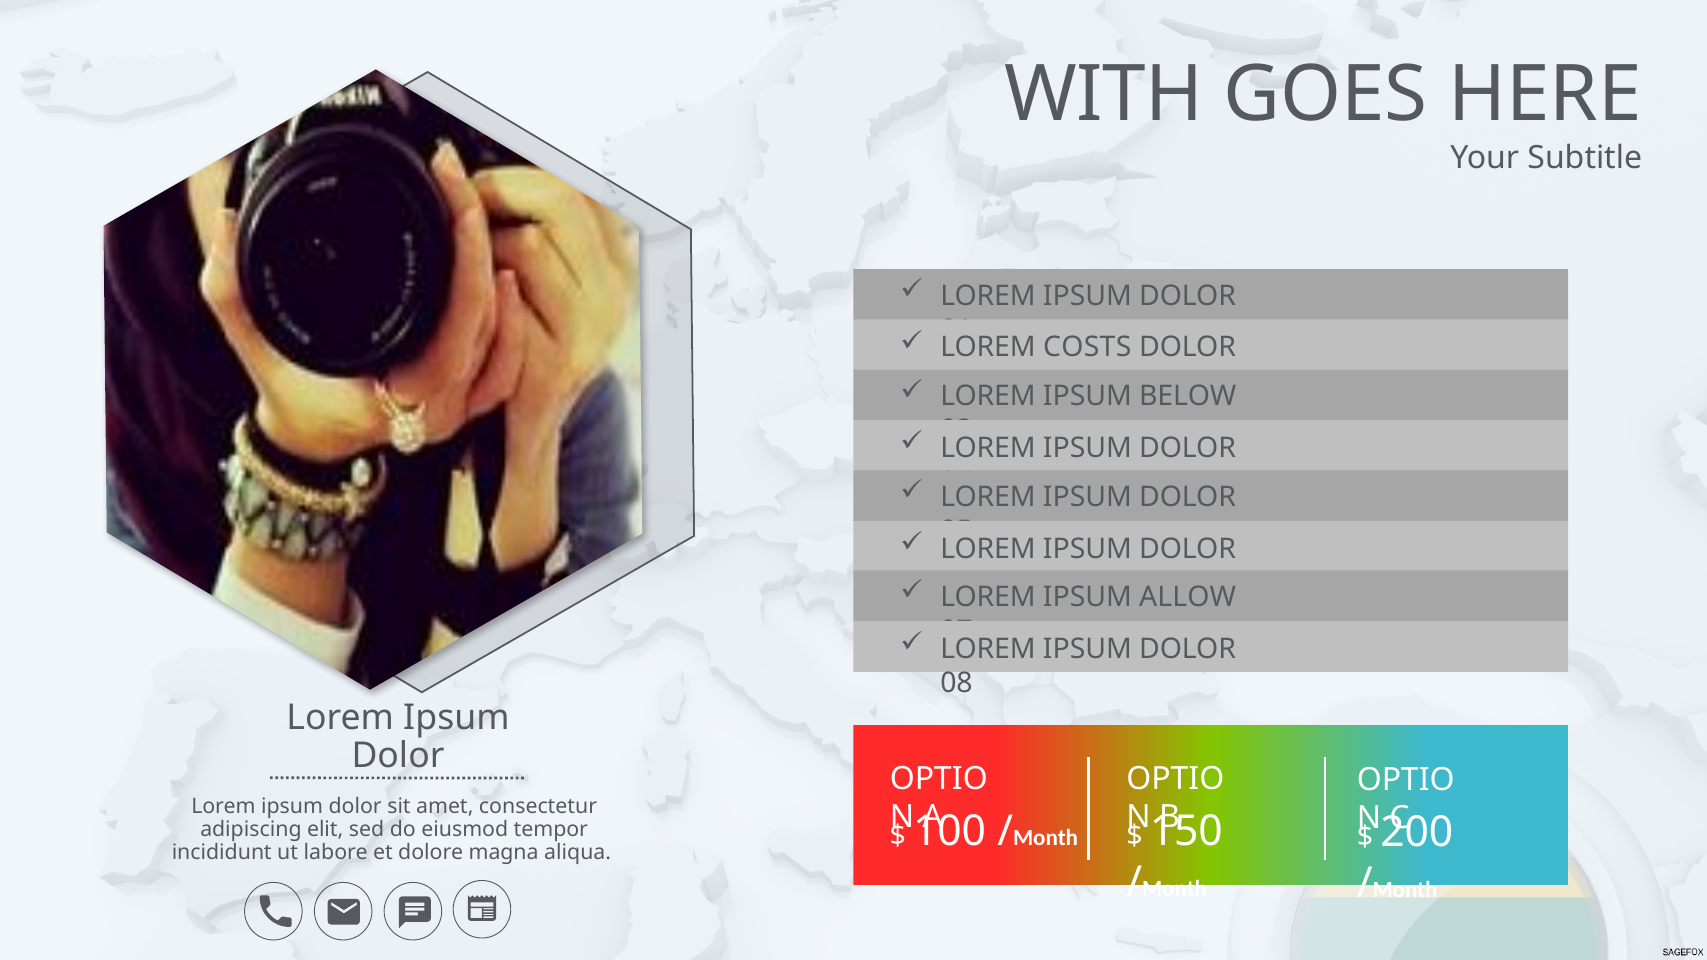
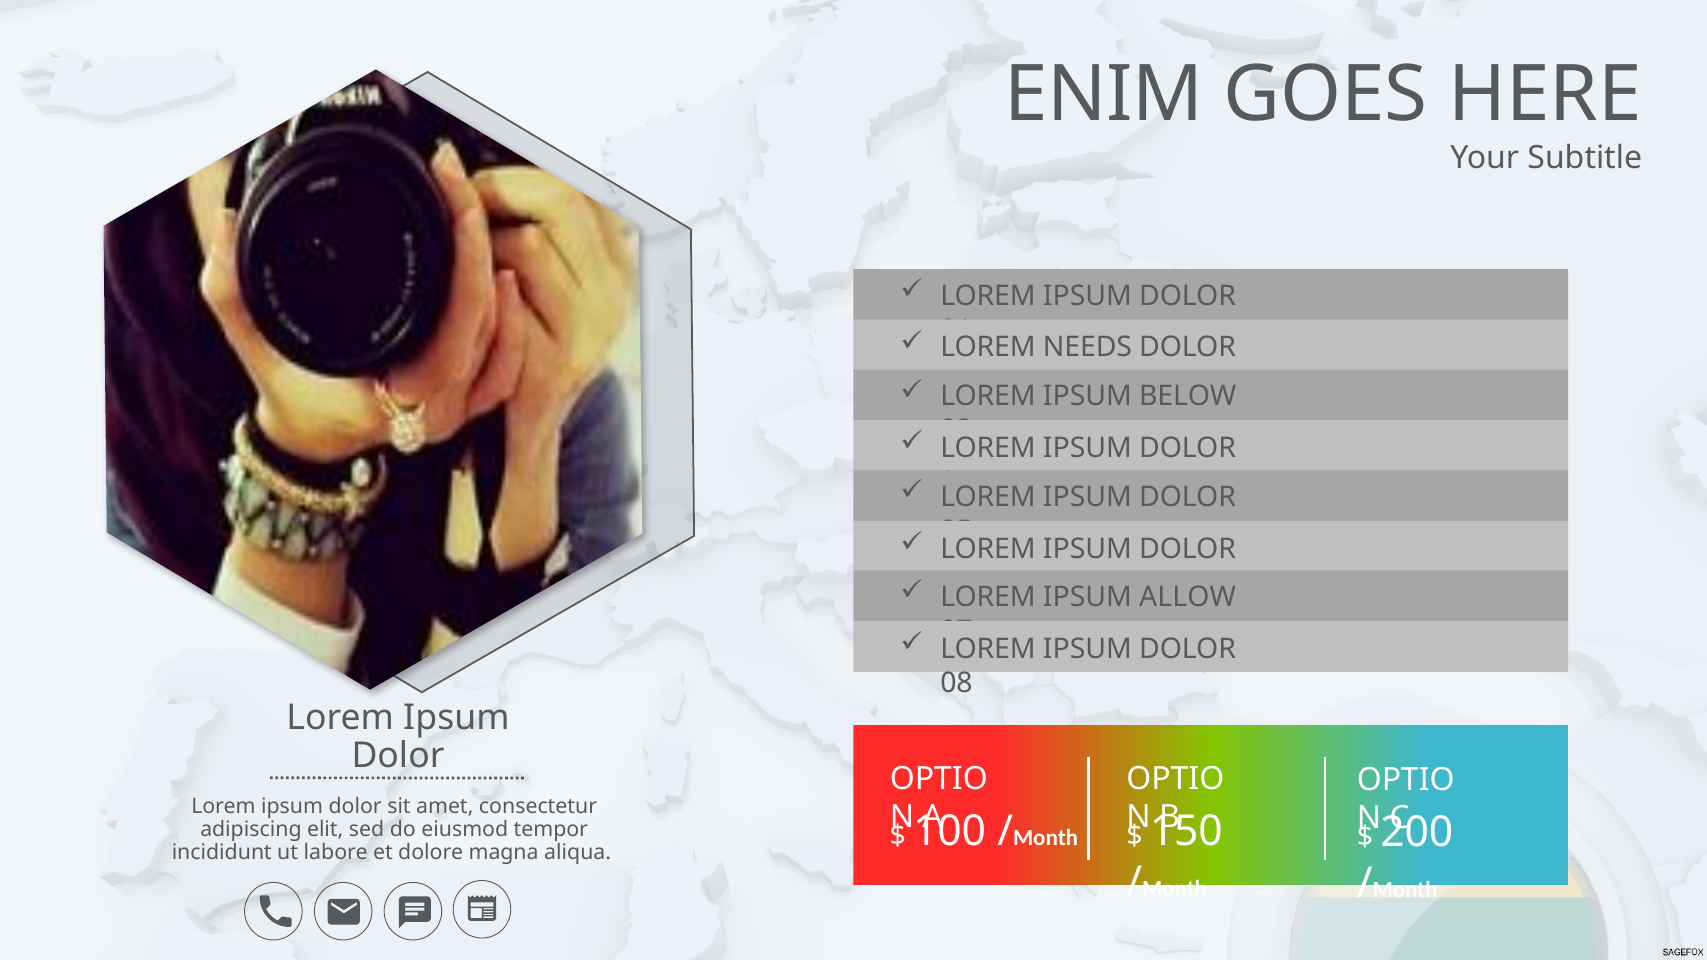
WITH: WITH -> ENIM (1104, 95)
COSTS: COSTS -> NEEDS (1087, 348)
